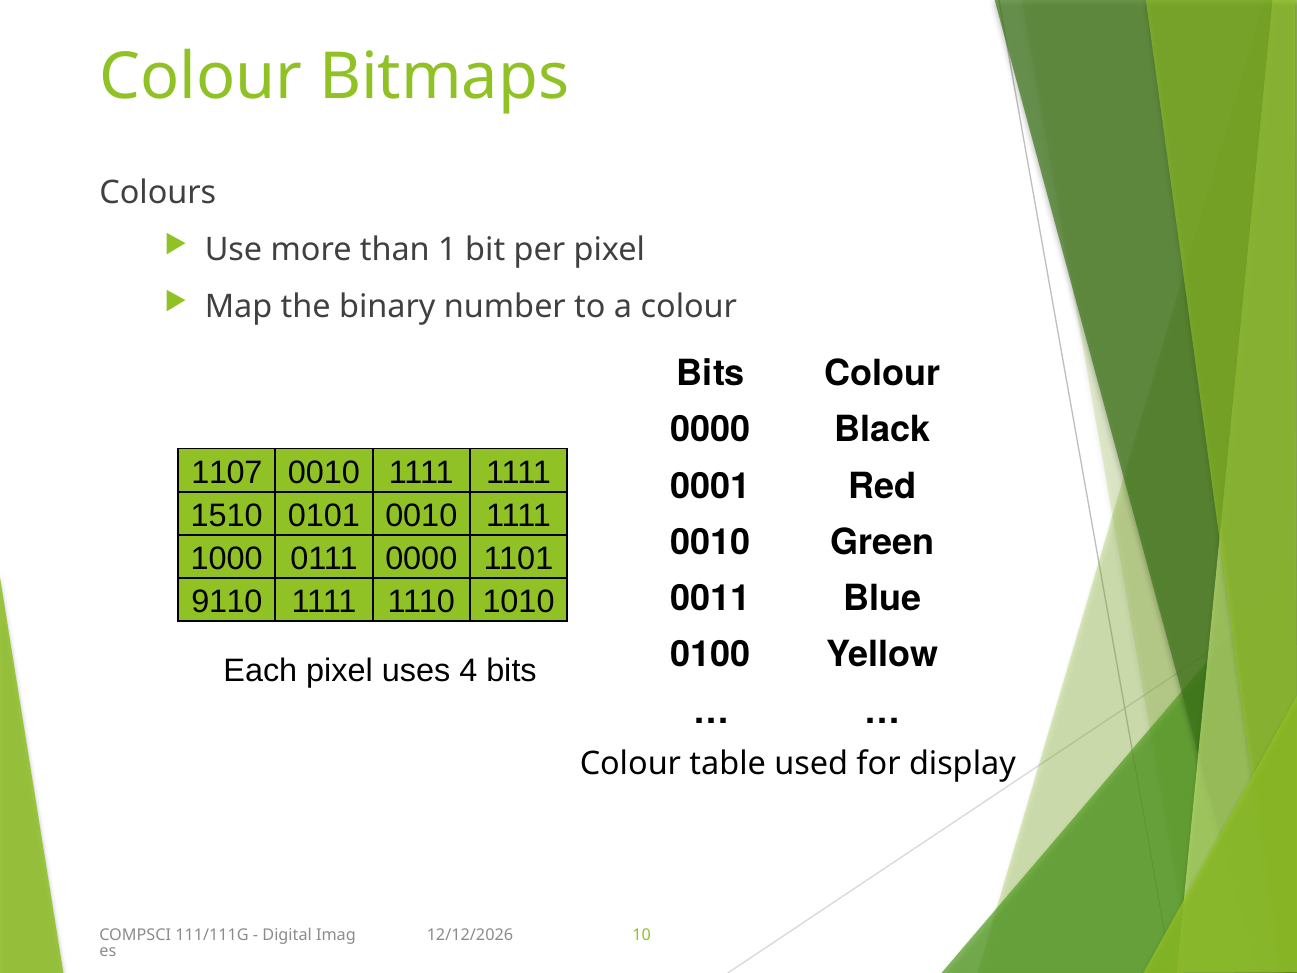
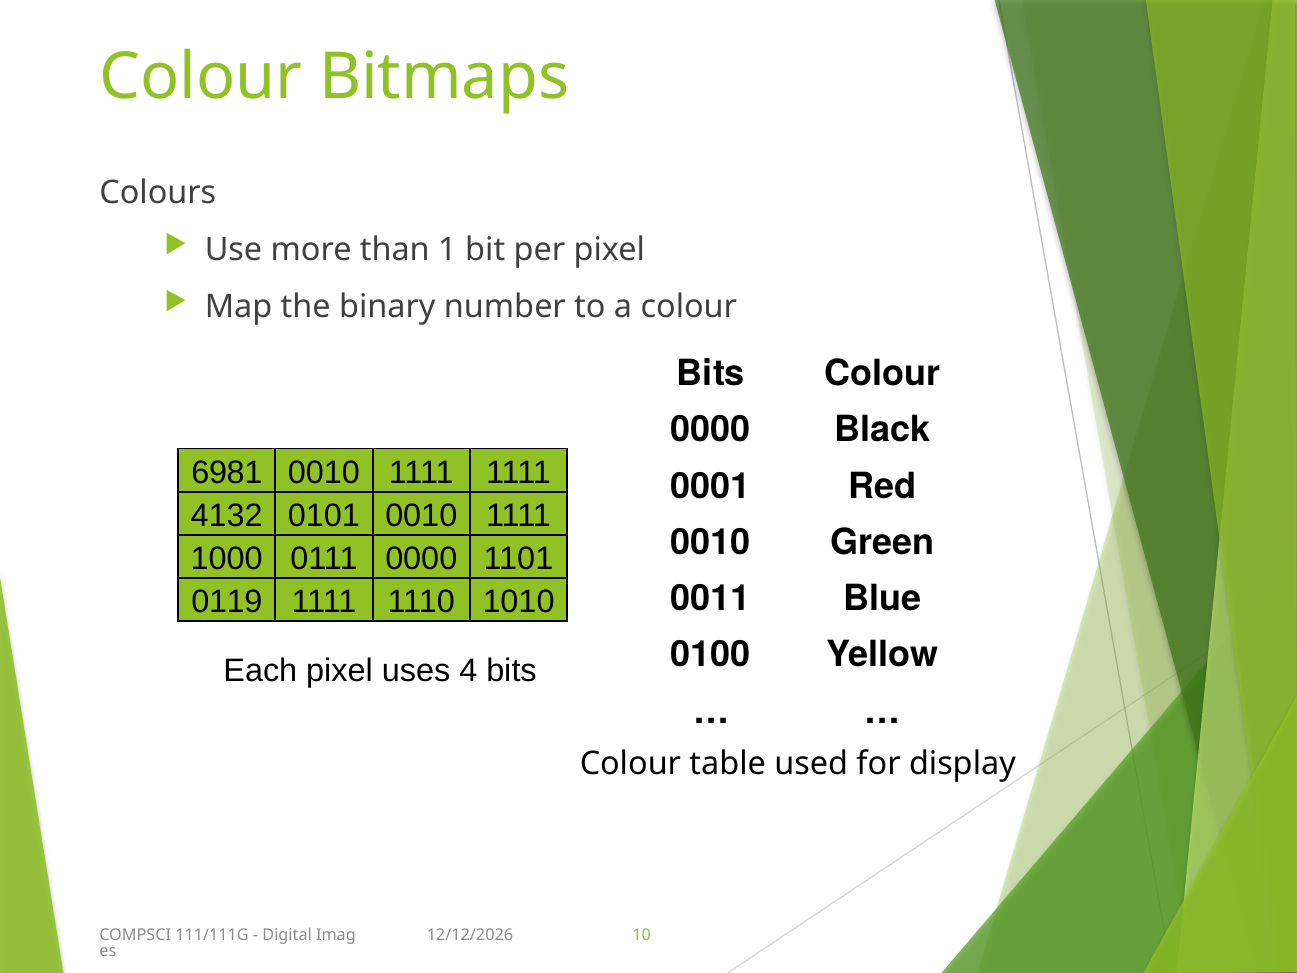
1107: 1107 -> 6981 (227, 472)
1510: 1510 -> 4132 (227, 515)
9110: 9110 -> 0119 (227, 602)
